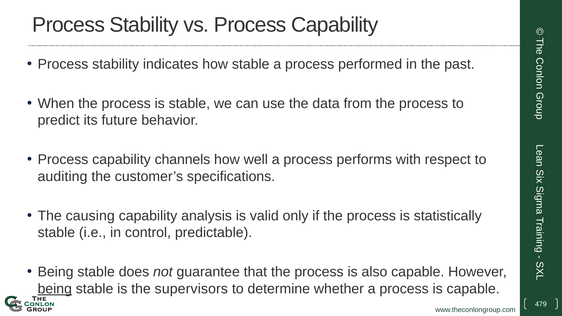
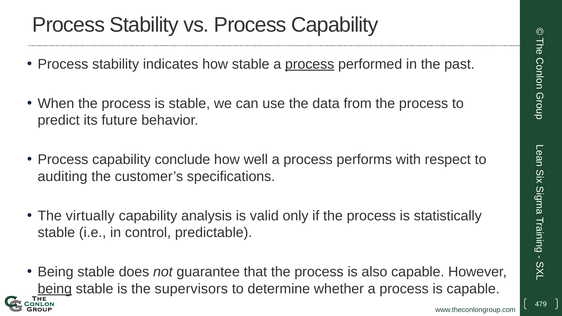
process underline: none -> present (310, 64)
channels: channels -> conclude (182, 160)
causing: causing -> virtually (90, 216)
